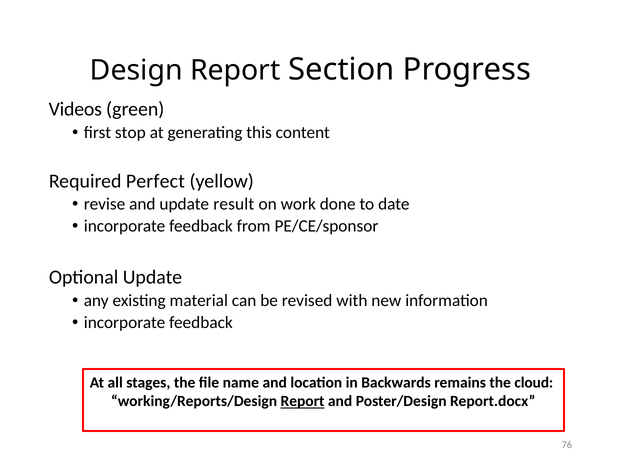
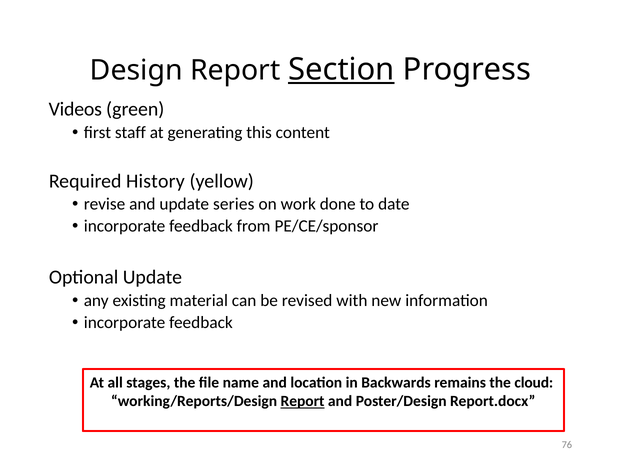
Section underline: none -> present (341, 70)
stop: stop -> staff (130, 132)
Perfect: Perfect -> History (155, 181)
result: result -> series (234, 204)
